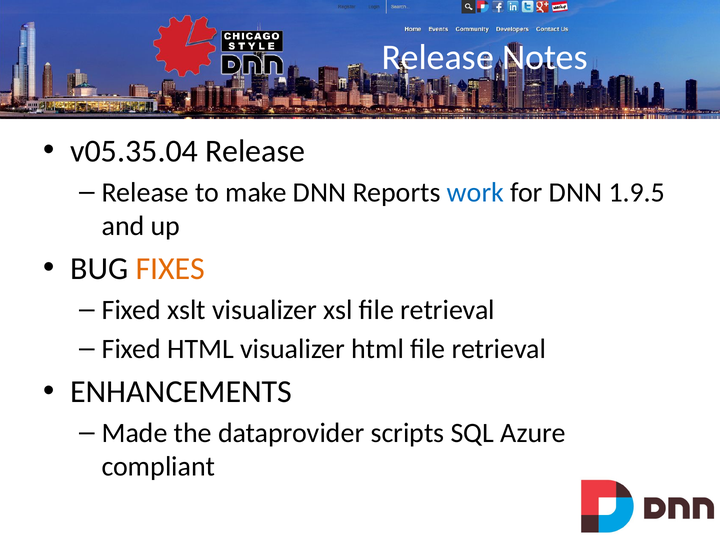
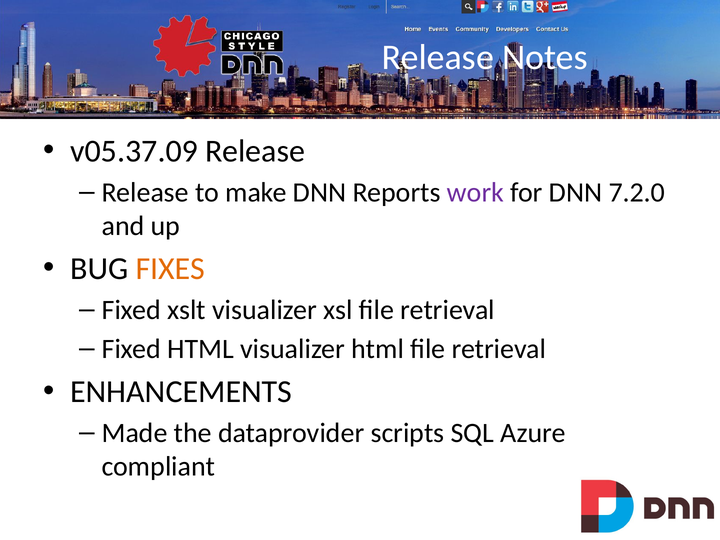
v05.35.04: v05.35.04 -> v05.37.09 (134, 151)
work colour: blue -> purple (475, 192)
1.9.5: 1.9.5 -> 7.2.0 (637, 192)
